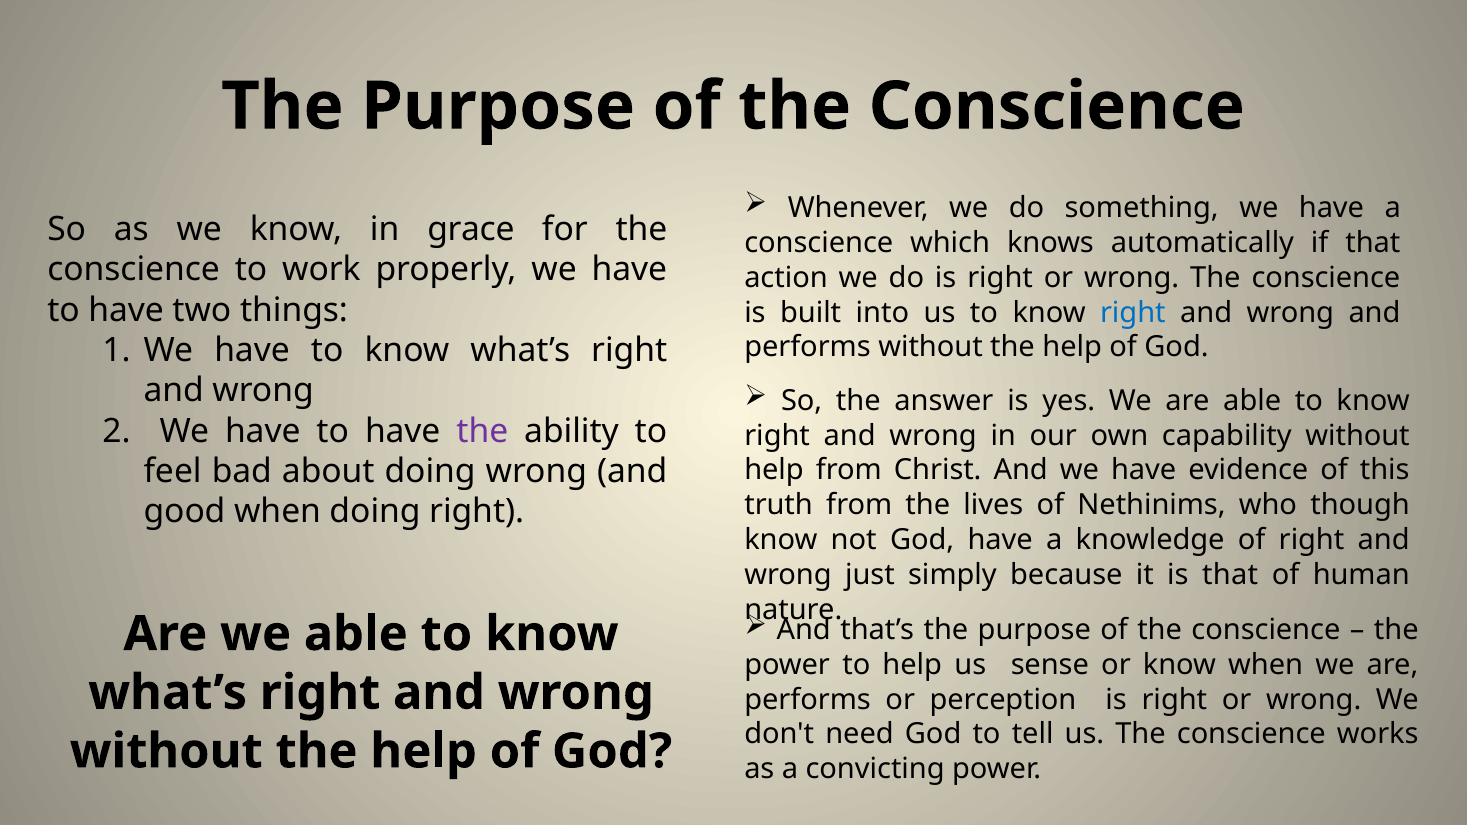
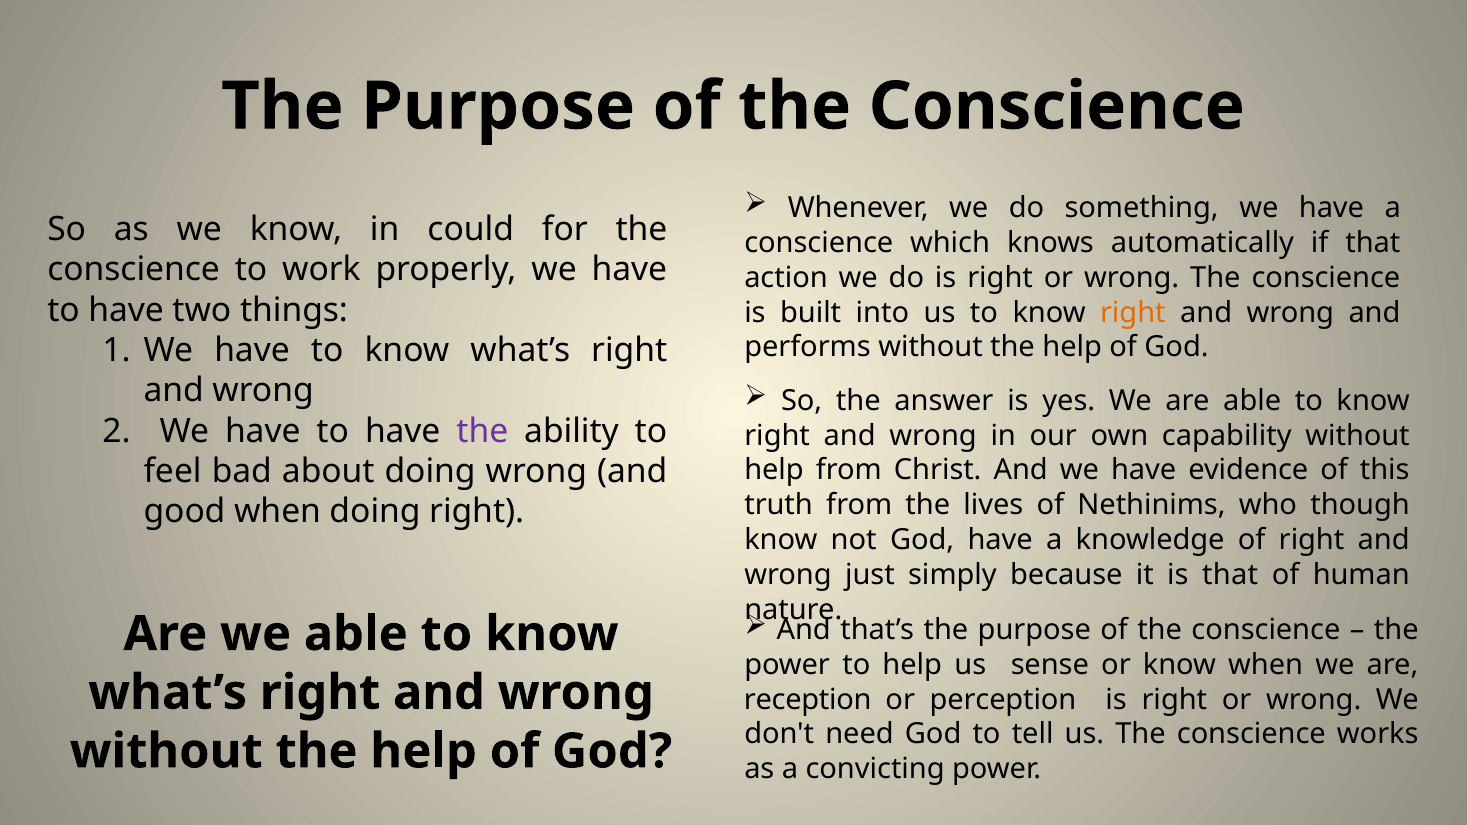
grace: grace -> could (471, 230)
right colour: blue -> orange (1133, 313)
performs: performs -> reception (808, 700)
